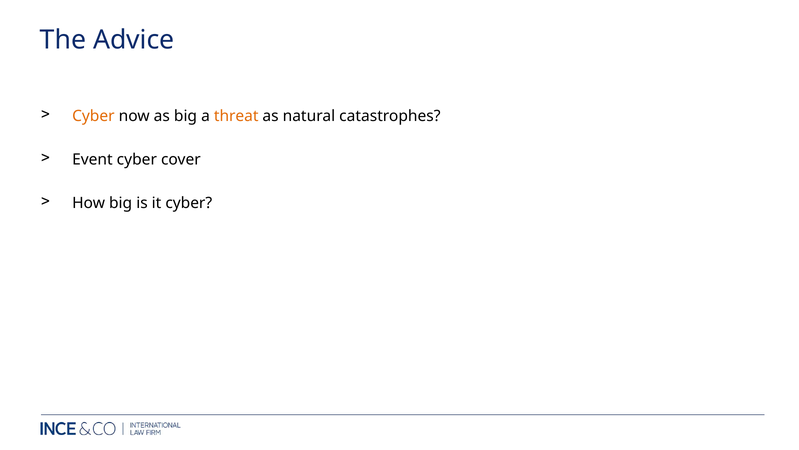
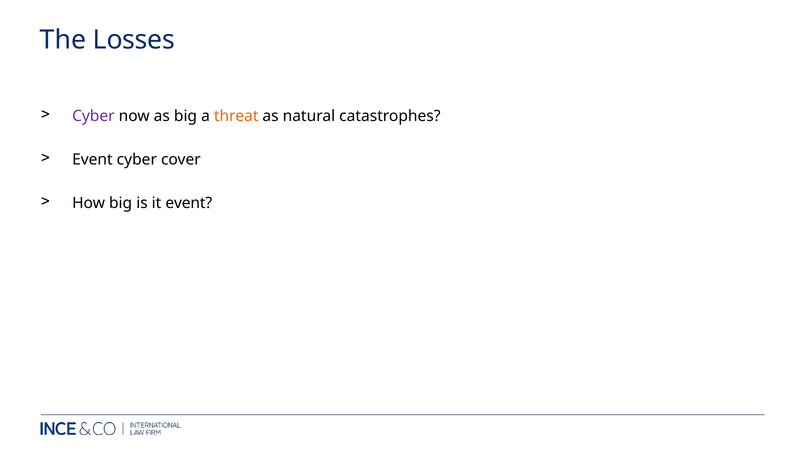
Advice: Advice -> Losses (134, 40)
Cyber colour: orange -> purple (93, 116)
it cyber: cyber -> event (189, 203)
